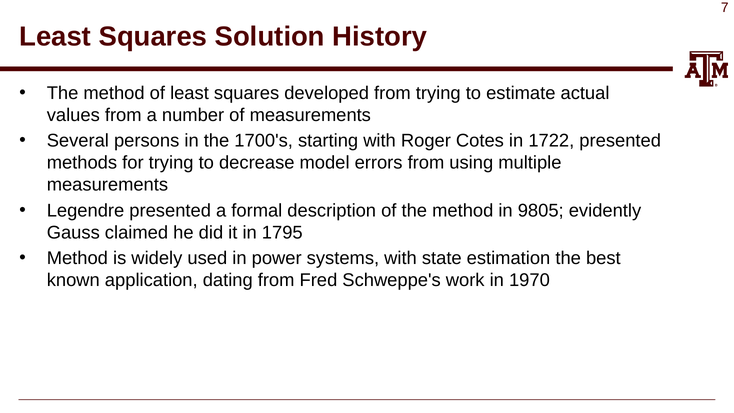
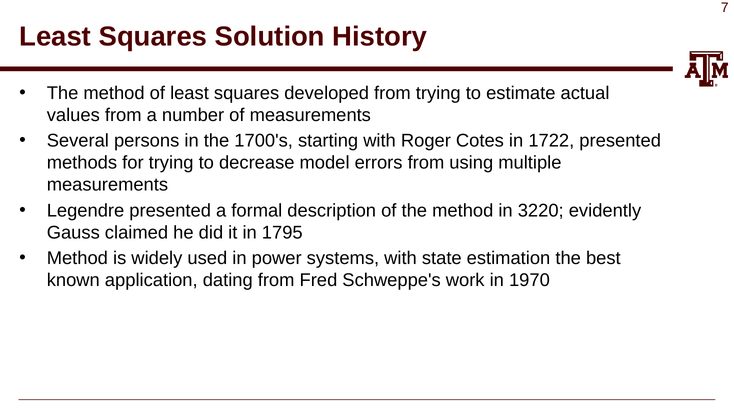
9805: 9805 -> 3220 (541, 210)
